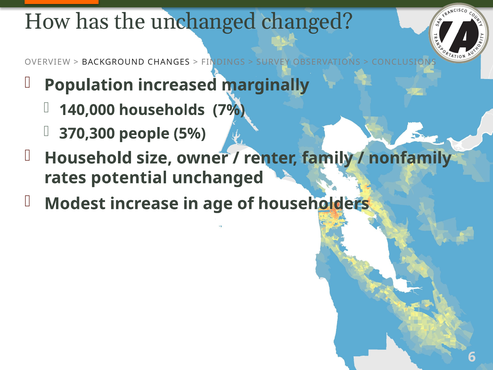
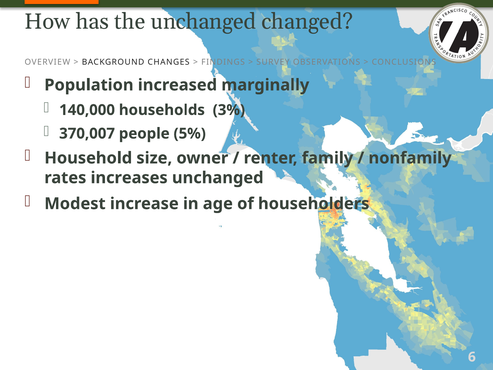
7%: 7% -> 3% (229, 110)
370,300: 370,300 -> 370,007 (87, 133)
potential: potential -> increases (129, 178)
